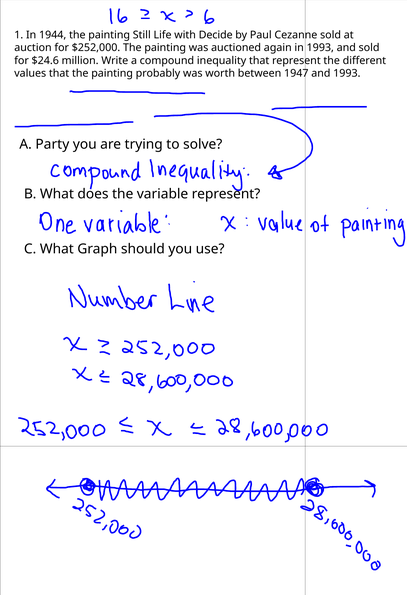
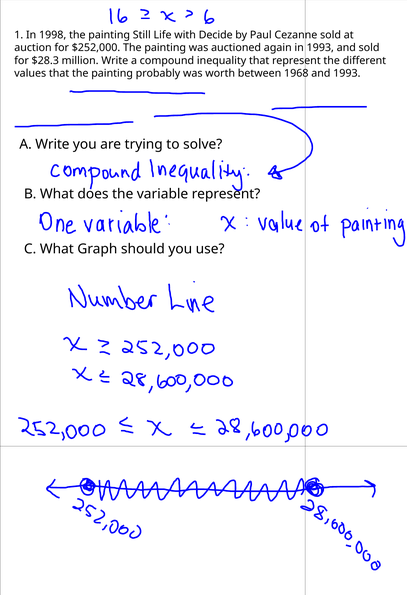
1944: 1944 -> 1998 (53, 35)
$24.6: $24.6 -> $28.3 (45, 61)
1947: 1947 -> 1968 (296, 73)
A Party: Party -> Write (52, 144)
